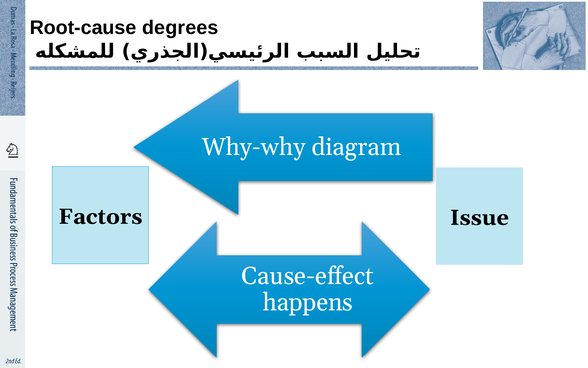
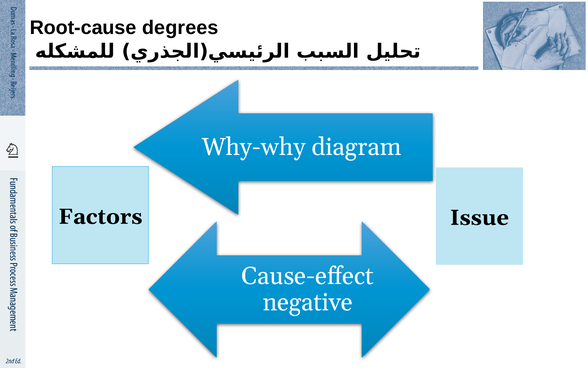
happens: happens -> negative (308, 302)
